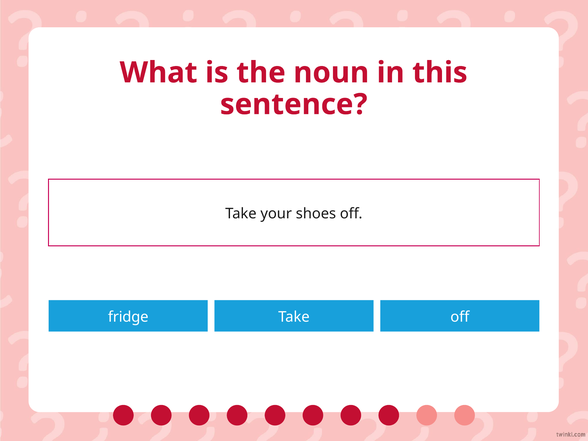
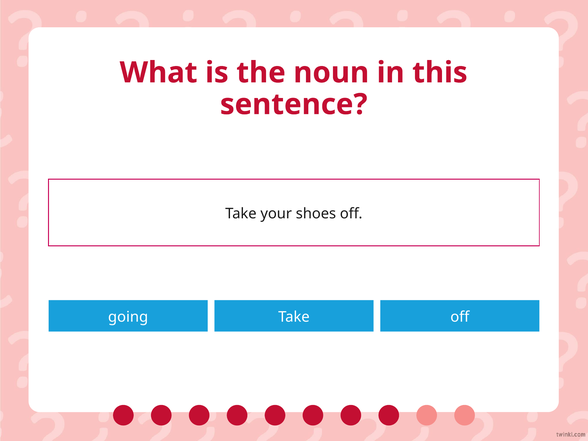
fridge: fridge -> going (128, 317)
